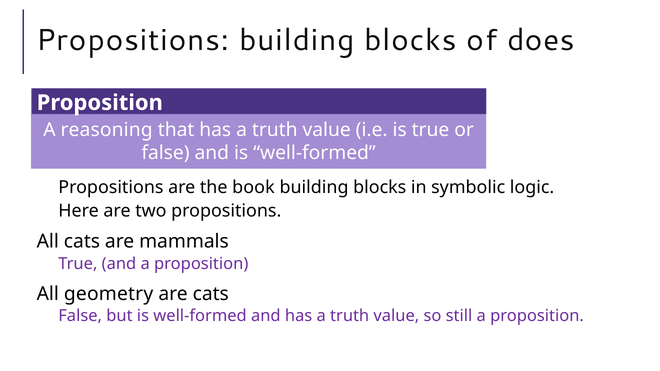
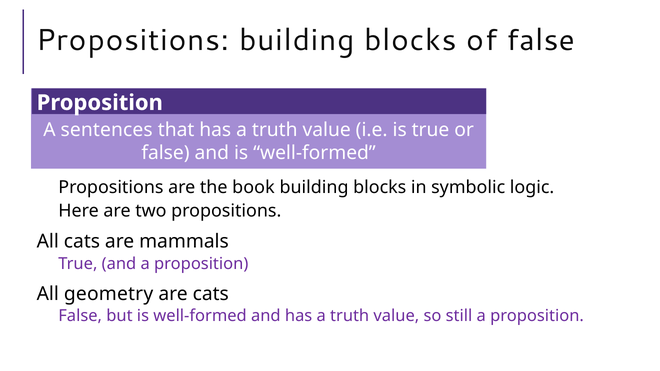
of does: does -> false (541, 40)
reasoning: reasoning -> sentences (107, 130)
